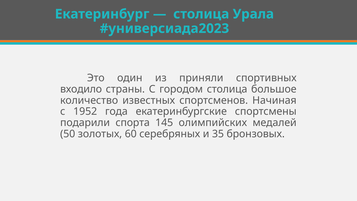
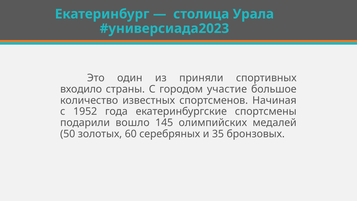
городом столица: столица -> участие (227, 89)
спорта: спорта -> вошло (133, 123)
